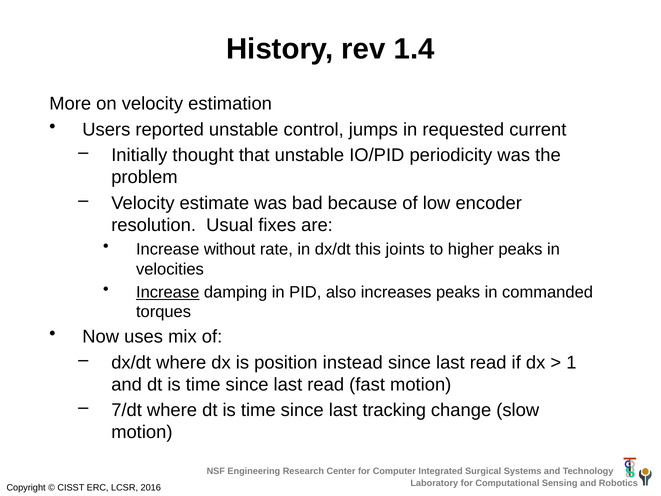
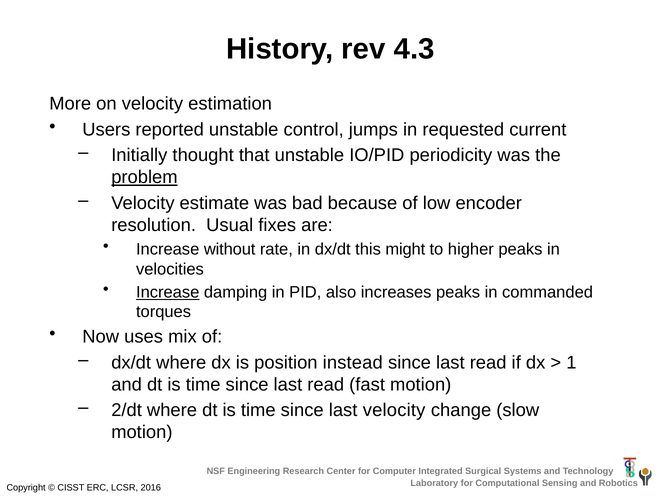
1.4: 1.4 -> 4.3 (414, 49)
problem underline: none -> present (144, 177)
joints: joints -> might (405, 249)
7/dt: 7/dt -> 2/dt (127, 410)
last tracking: tracking -> velocity (394, 410)
